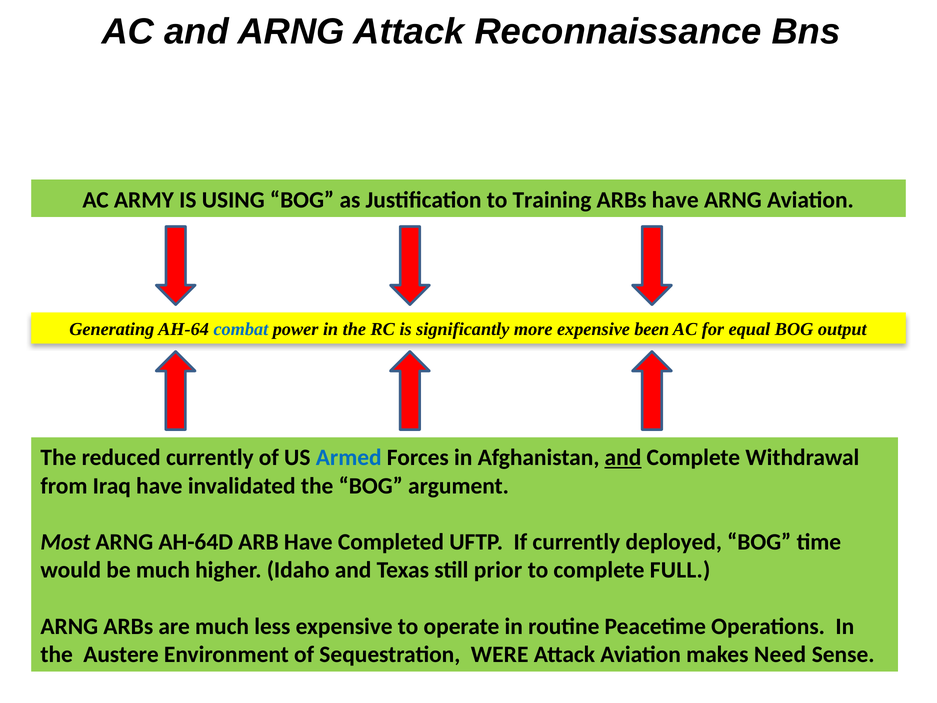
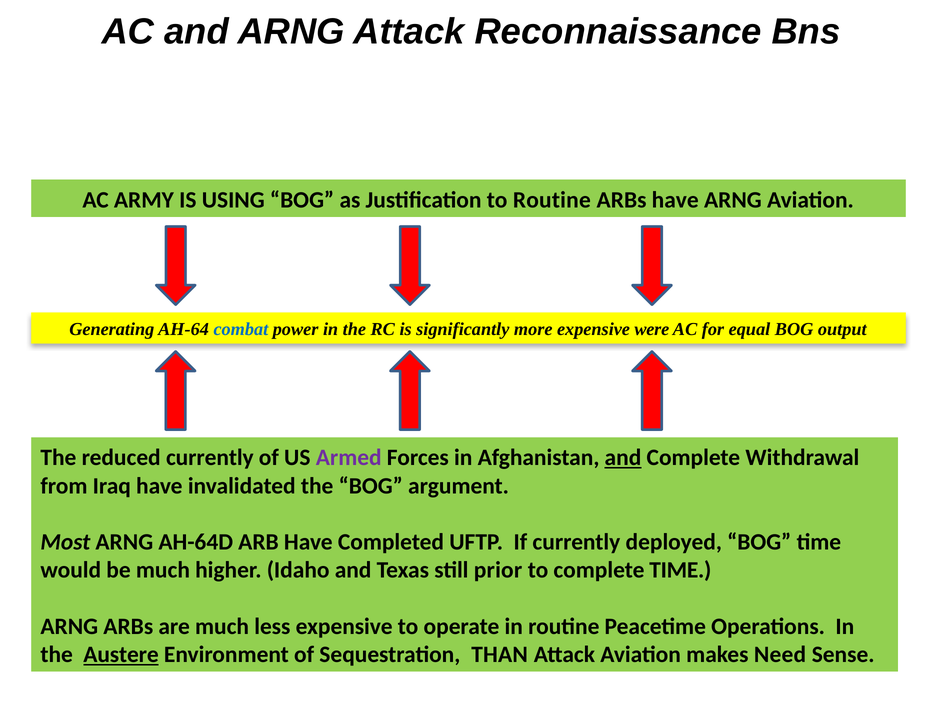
to Training: Training -> Routine (552, 200)
been: been -> were (652, 329)
Armed colour: blue -> purple (349, 458)
complete FULL: FULL -> TIME (680, 570)
Austere underline: none -> present (121, 654)
WERE: WERE -> THAN (500, 654)
